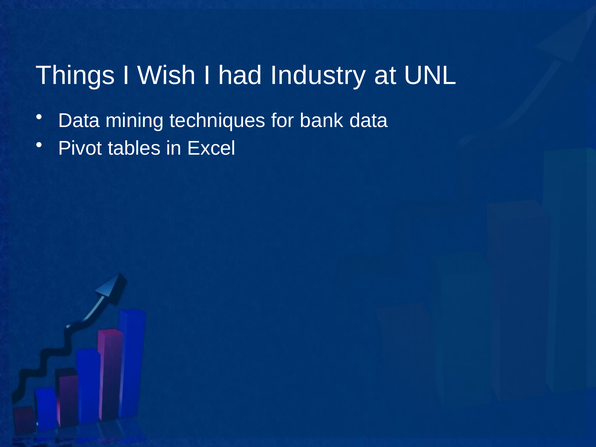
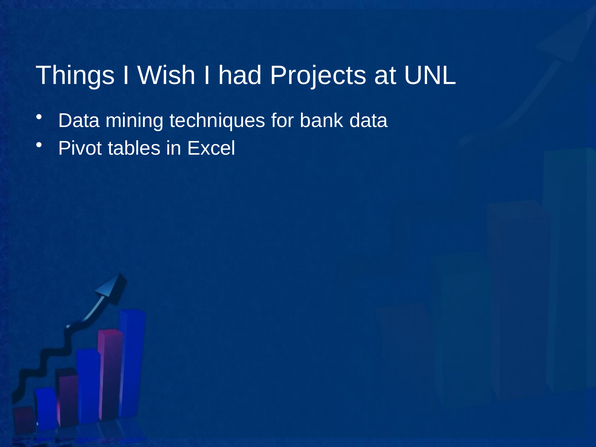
Industry: Industry -> Projects (318, 75)
